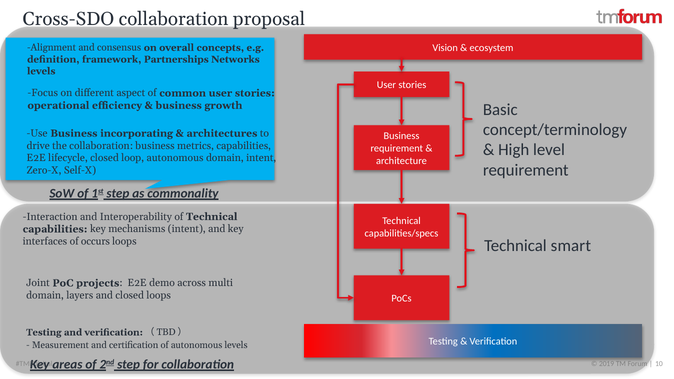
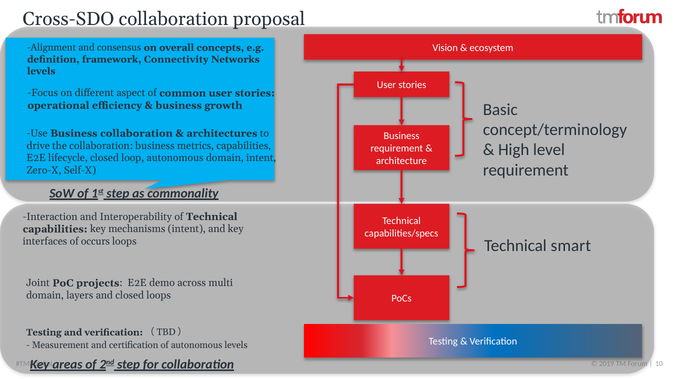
Partnerships: Partnerships -> Connectivity (176, 59)
Business incorporating: incorporating -> collaboration (136, 133)
